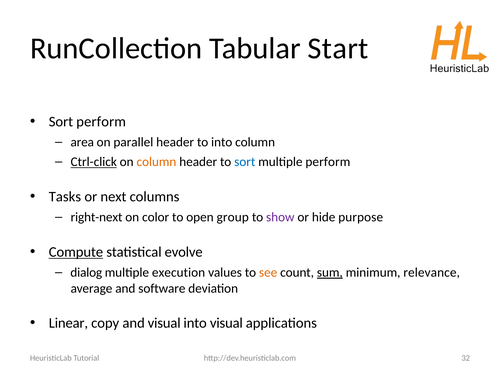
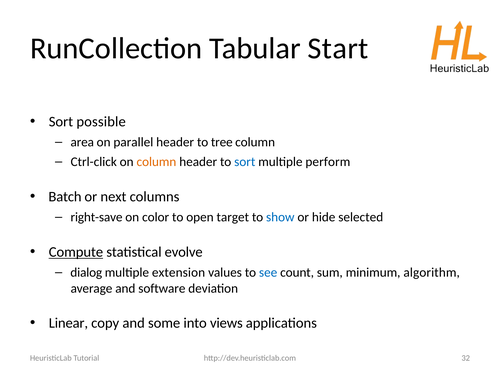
Sort perform: perform -> possible (101, 122)
to into: into -> tree (222, 142)
Ctrl-click underline: present -> none (94, 162)
Tasks: Tasks -> Batch (65, 197)
right-next: right-next -> right-save (97, 217)
group: group -> target (233, 217)
show colour: purple -> blue (280, 217)
purpose: purpose -> selected (361, 217)
execution: execution -> extension (179, 272)
see colour: orange -> blue (268, 272)
sum underline: present -> none (330, 272)
relevance: relevance -> algorithm (432, 272)
and visual: visual -> some (164, 323)
into visual: visual -> views (226, 323)
